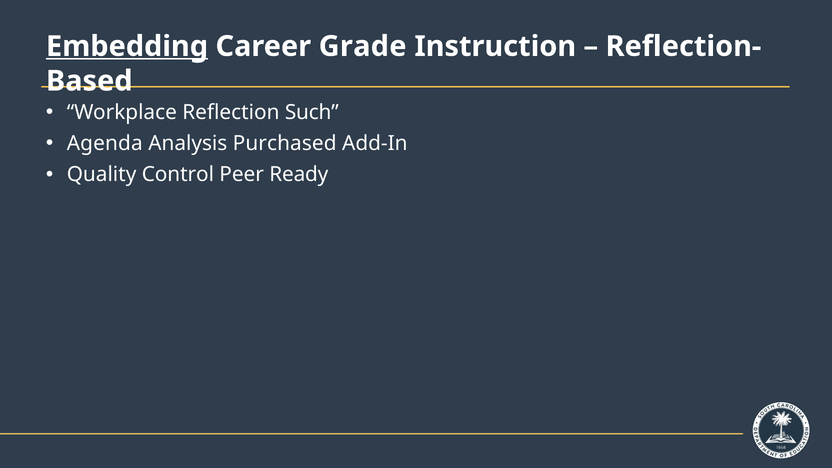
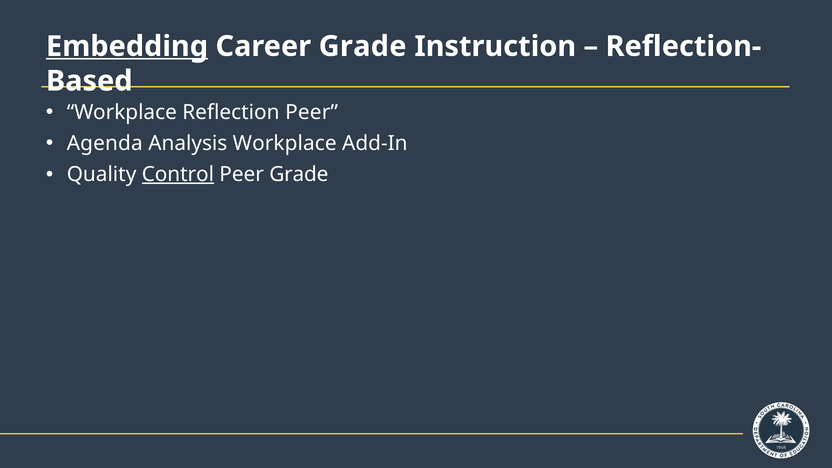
Reflection Such: Such -> Peer (312, 112)
Analysis Purchased: Purchased -> Workplace (285, 143)
Control underline: none -> present (178, 174)
Peer Ready: Ready -> Grade (299, 174)
